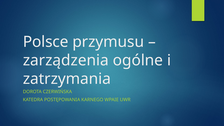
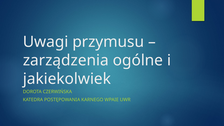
Polsce: Polsce -> Uwagi (46, 42)
zatrzymania: zatrzymania -> jakiekolwiek (67, 79)
